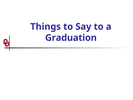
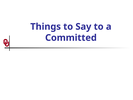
Graduation: Graduation -> Committed (71, 38)
